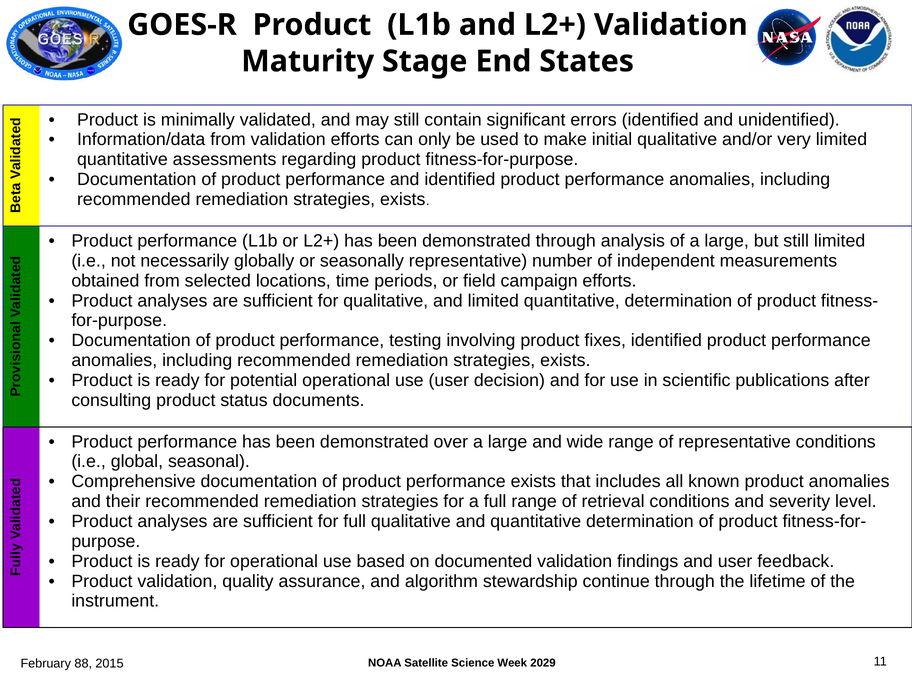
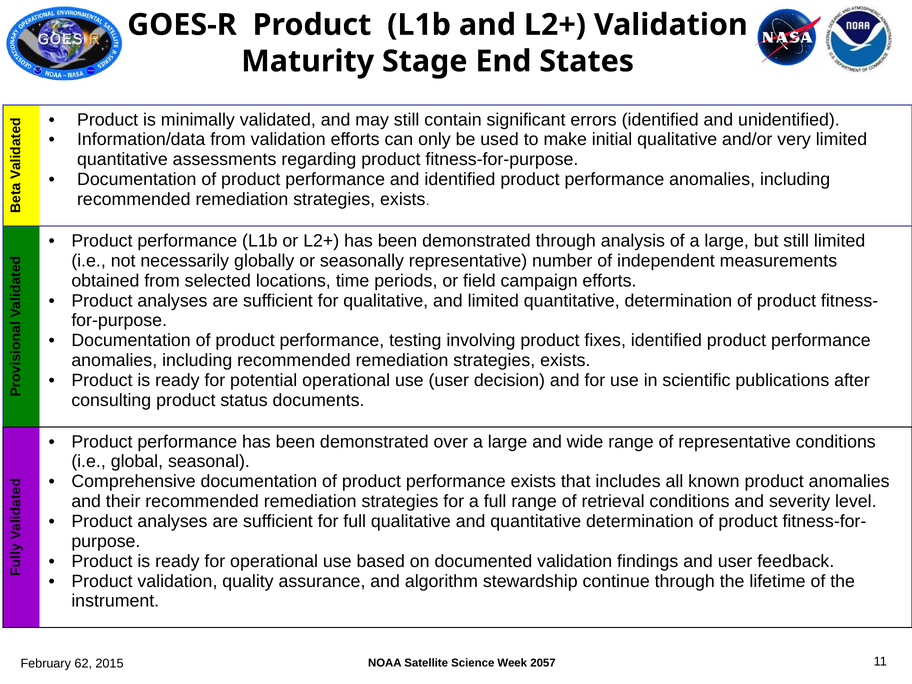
88: 88 -> 62 (83, 663)
2029: 2029 -> 2057 (543, 663)
